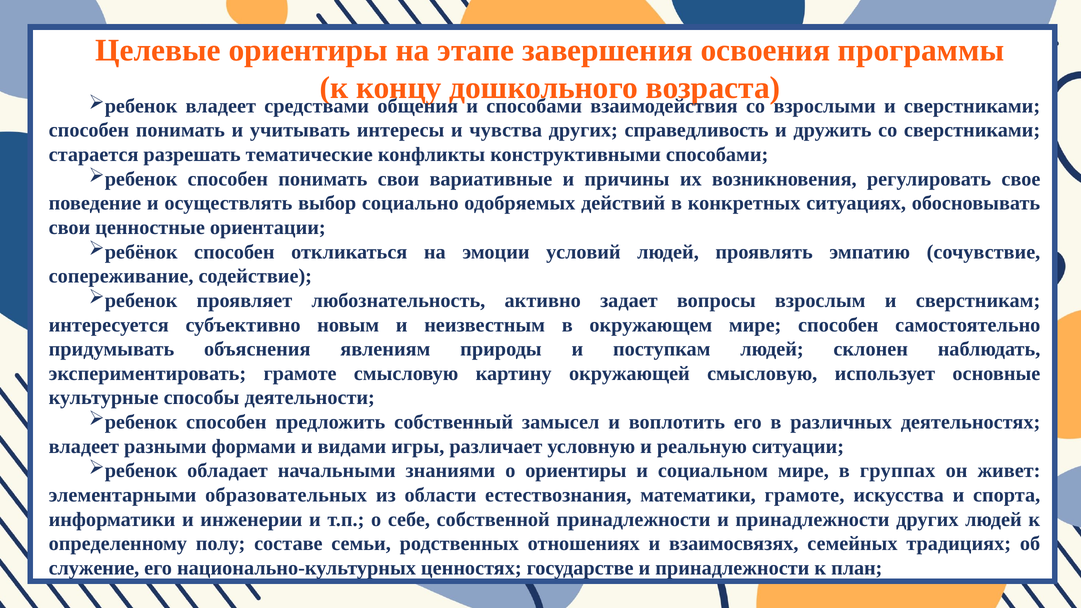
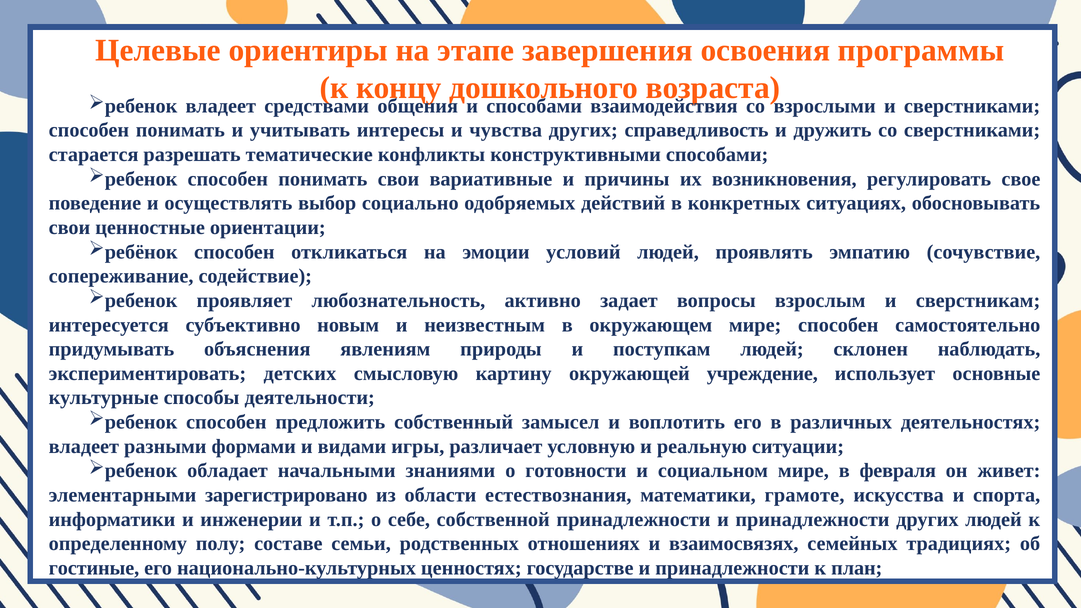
экспериментировать грамоте: грамоте -> детских (300, 373)
окружающей смысловую: смысловую -> учреждение (762, 373)
о ориентиры: ориентиры -> готовности (576, 471)
группах: группах -> февраля (898, 471)
образовательных: образовательных -> зарегистрировано (286, 495)
служение: служение -> гостиные (94, 568)
